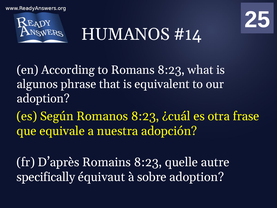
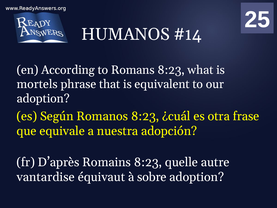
algunos: algunos -> mortels (37, 84)
specifically: specifically -> vantardise (46, 177)
